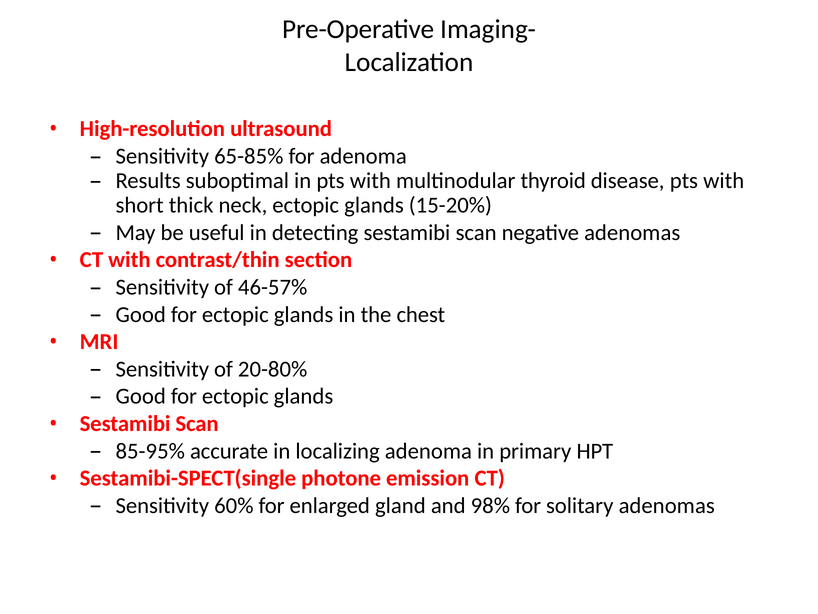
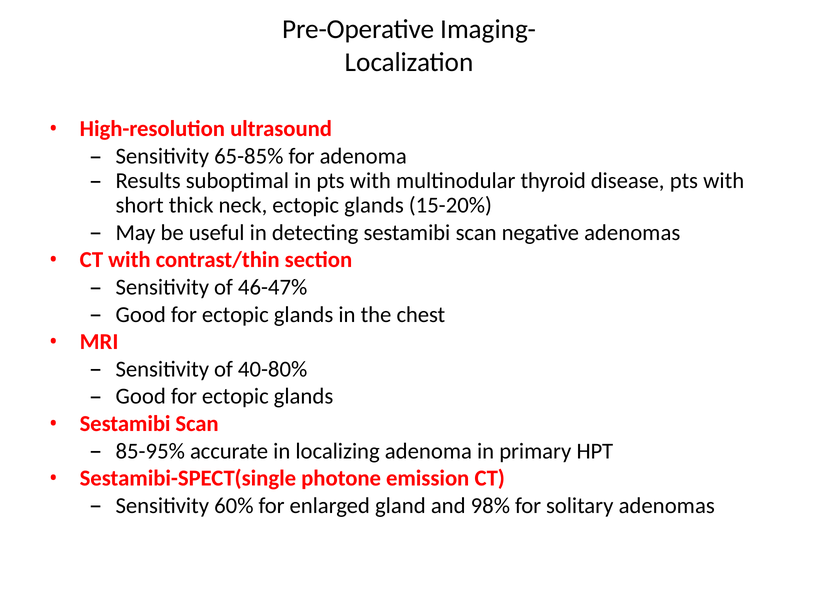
46-57%: 46-57% -> 46-47% (273, 287)
20-80%: 20-80% -> 40-80% (273, 369)
